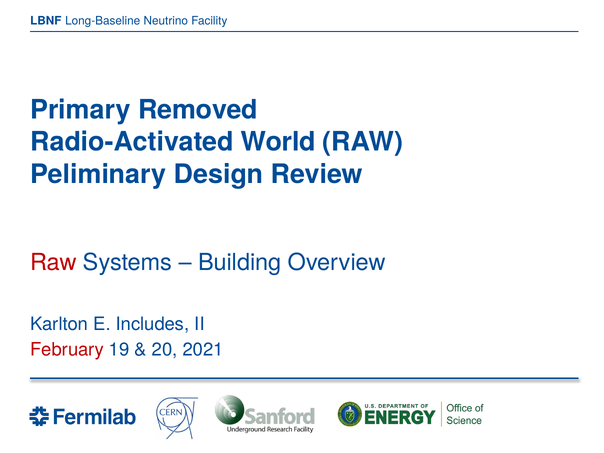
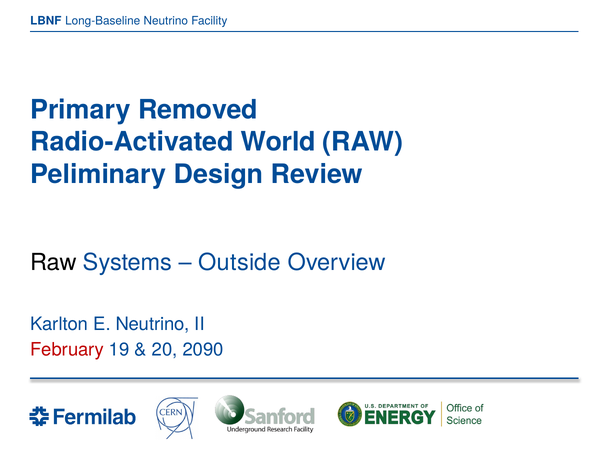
Raw colour: red -> black (53, 263)
Building: Building -> Outside (240, 263)
E Includes: Includes -> Neutrino (153, 324)
2021: 2021 -> 2090 (203, 350)
